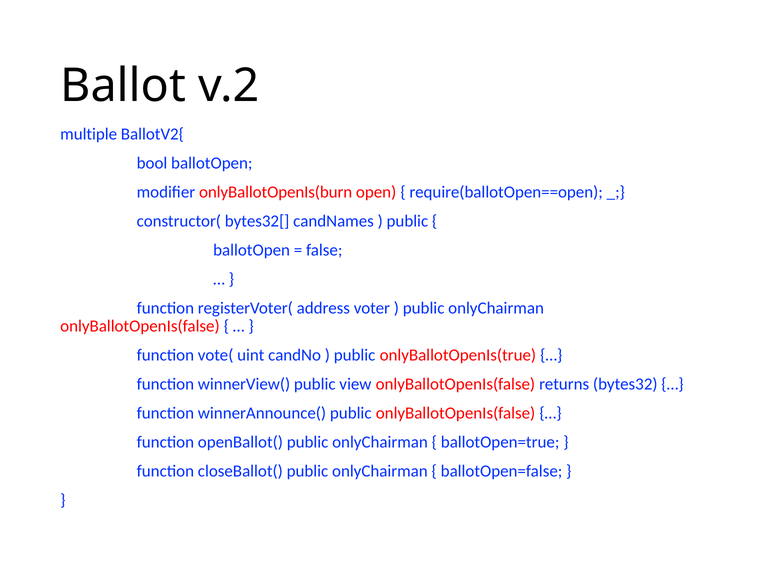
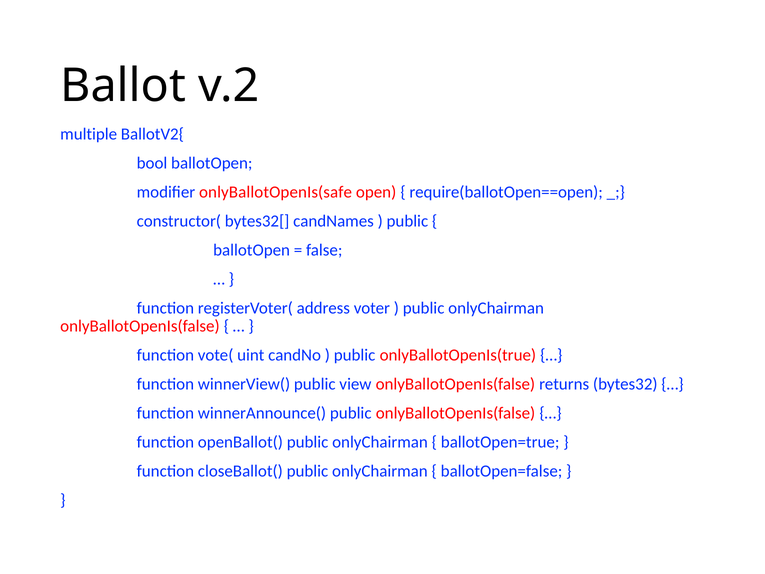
onlyBallotOpenIs(burn: onlyBallotOpenIs(burn -> onlyBallotOpenIs(safe (276, 192)
